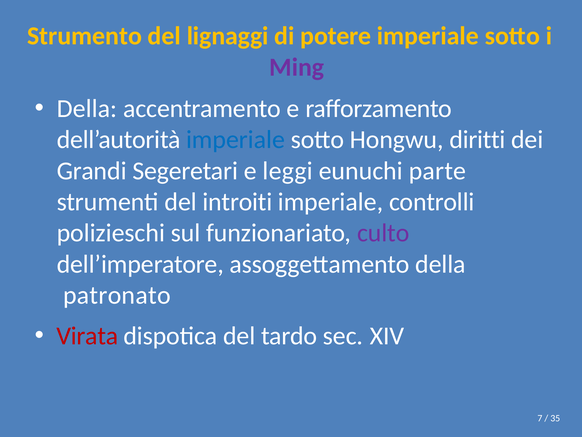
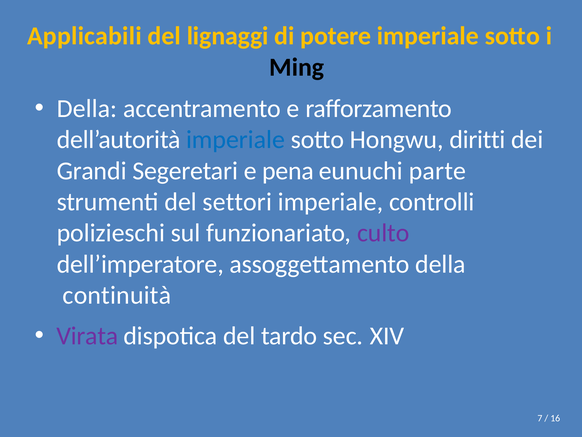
Strumento: Strumento -> Applicabili (84, 36)
Ming colour: purple -> black (297, 67)
leggi: leggi -> pena (288, 171)
introiti: introiti -> settori (237, 202)
patronato: patronato -> continuità (117, 295)
Virata colour: red -> purple (87, 336)
35: 35 -> 16 (555, 418)
